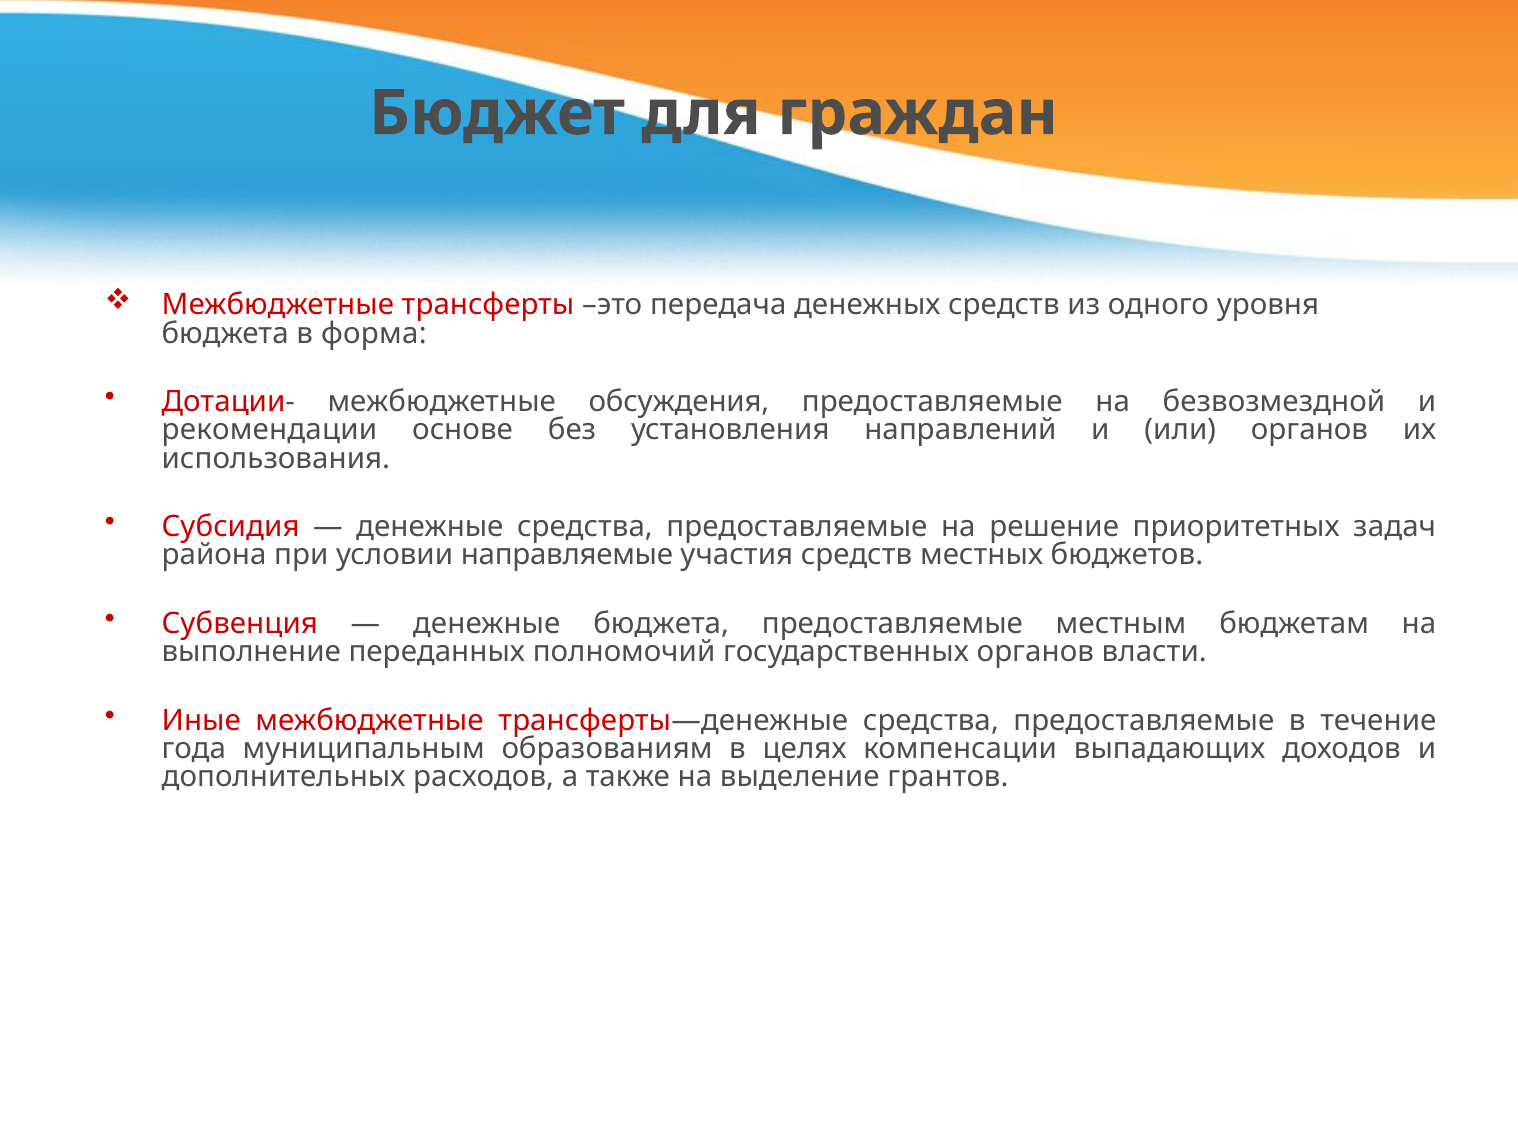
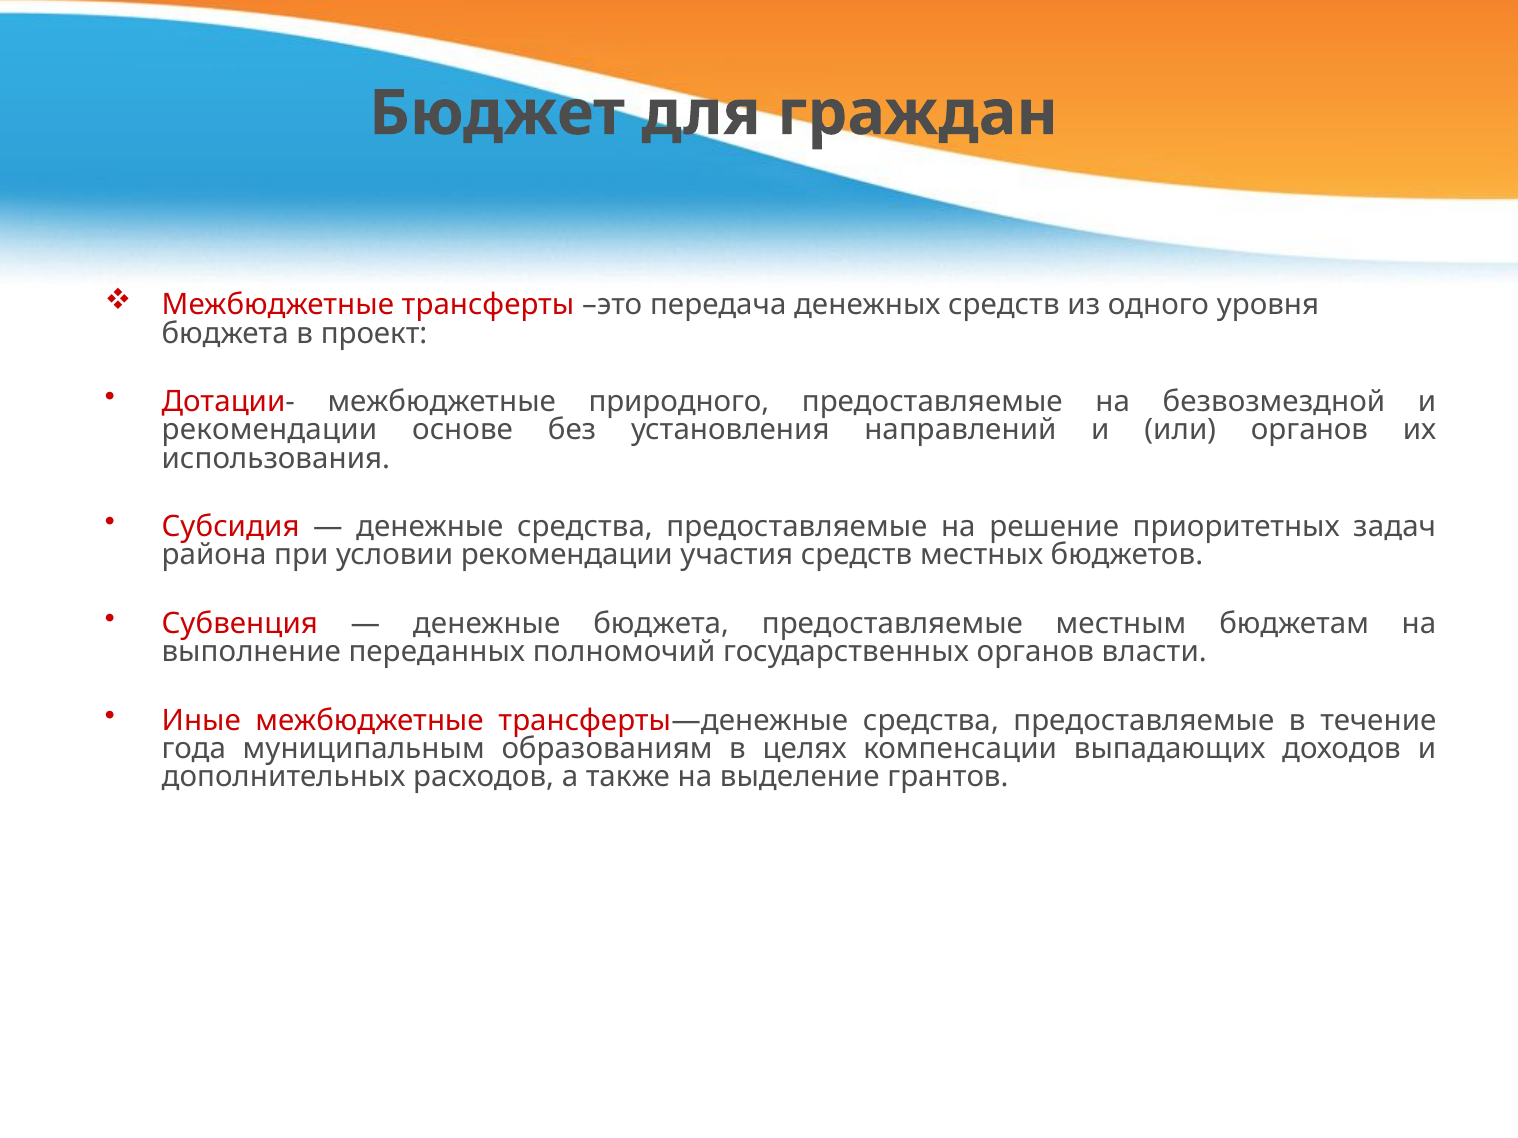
форма: форма -> проект (374, 333)
обсуждения: обсуждения -> природного (679, 402)
условии направляемые: направляемые -> рекомендации (567, 555)
